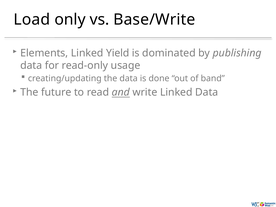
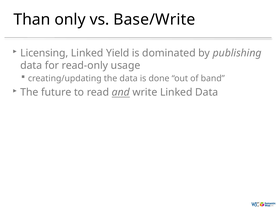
Load: Load -> Than (32, 20)
Elements: Elements -> Licensing (44, 53)
